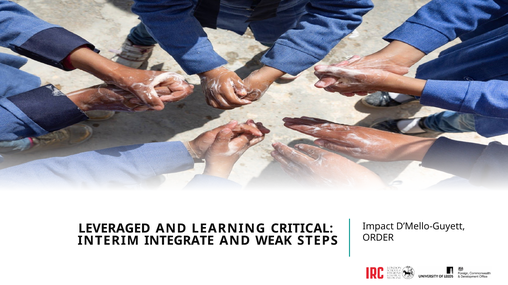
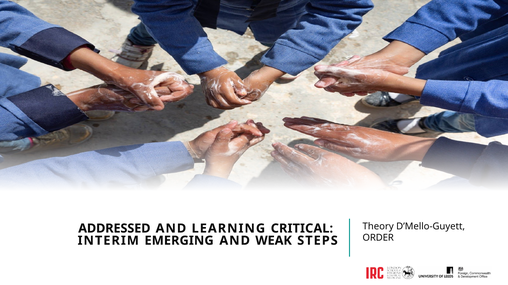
Impact: Impact -> Theory (378, 227)
LEVERAGED: LEVERAGED -> ADDRESSED (114, 229)
INTEGRATE: INTEGRATE -> EMERGING (179, 241)
